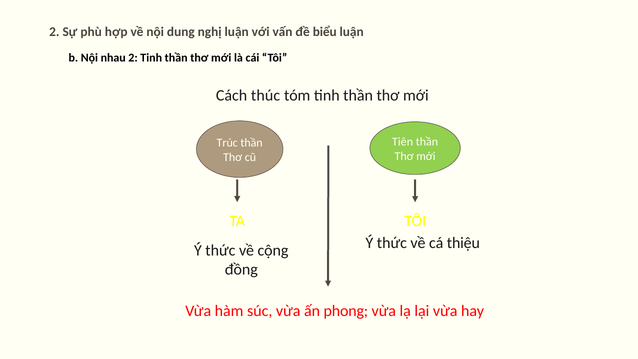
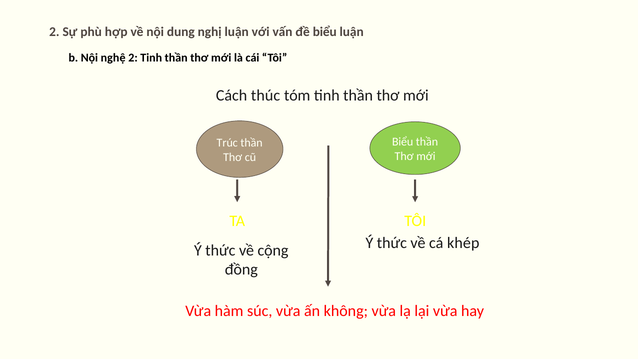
nhau: nhau -> nghệ (113, 58)
Tiên: Tiên -> Biểu (403, 142)
thiệu: thiệu -> khép (463, 243)
phong: phong -> không (346, 311)
